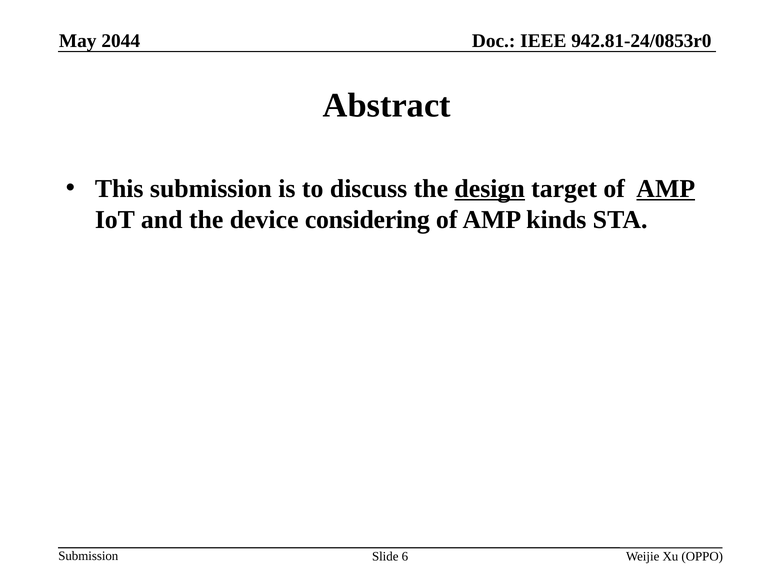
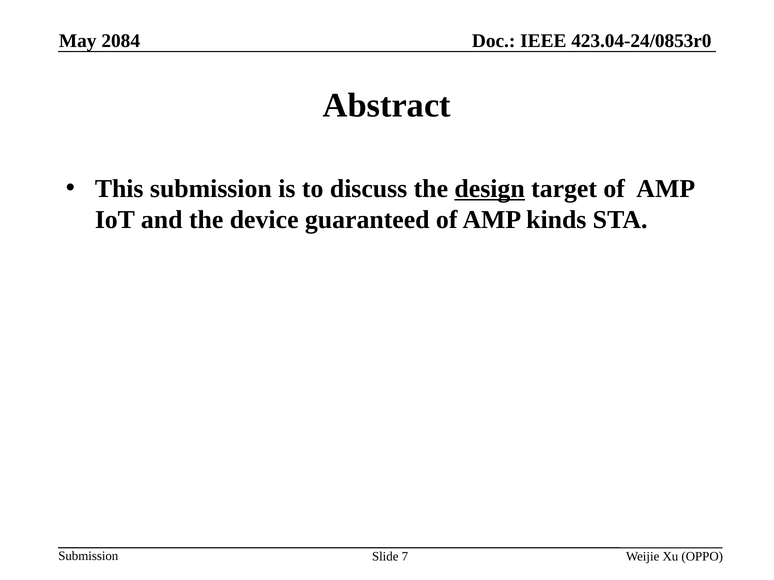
942.81-24/0853r0: 942.81-24/0853r0 -> 423.04-24/0853r0 (641, 41)
2044: 2044 -> 2084 (121, 41)
AMP underline: present -> none (666, 189)
considering: considering -> guaranteed (367, 220)
6: 6 -> 7 (405, 557)
